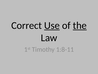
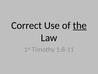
Use underline: present -> none (52, 25)
